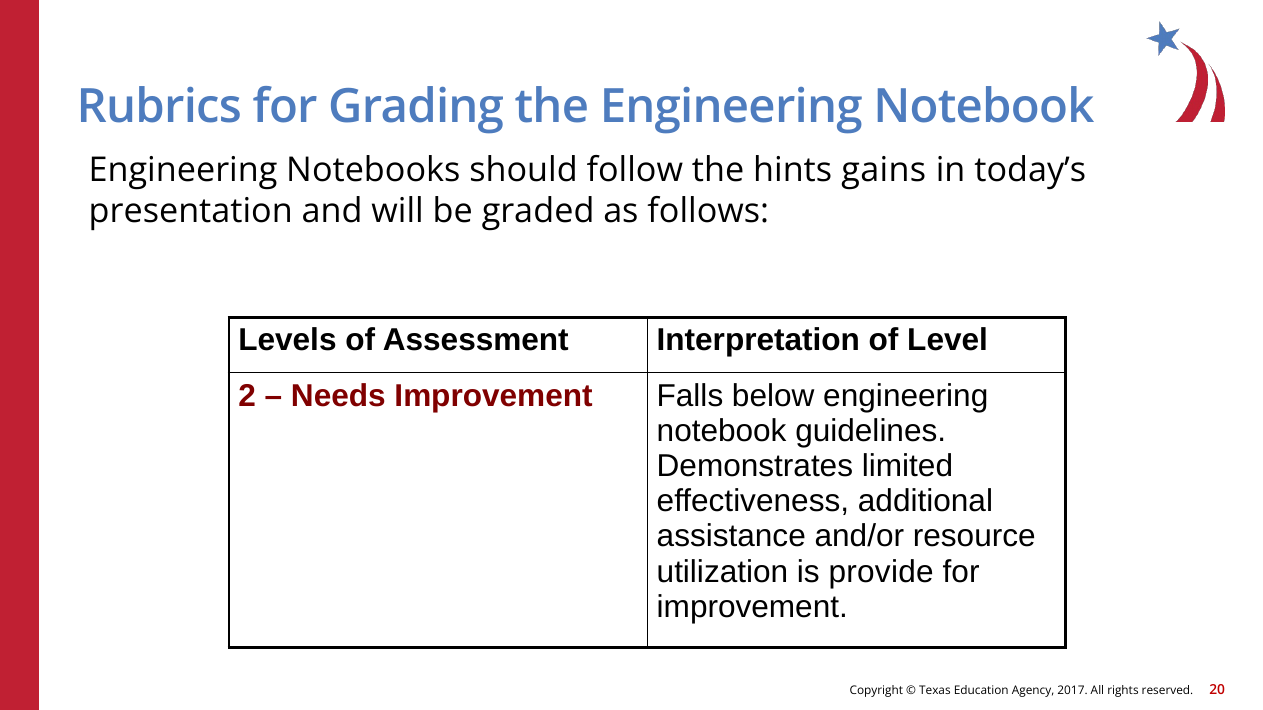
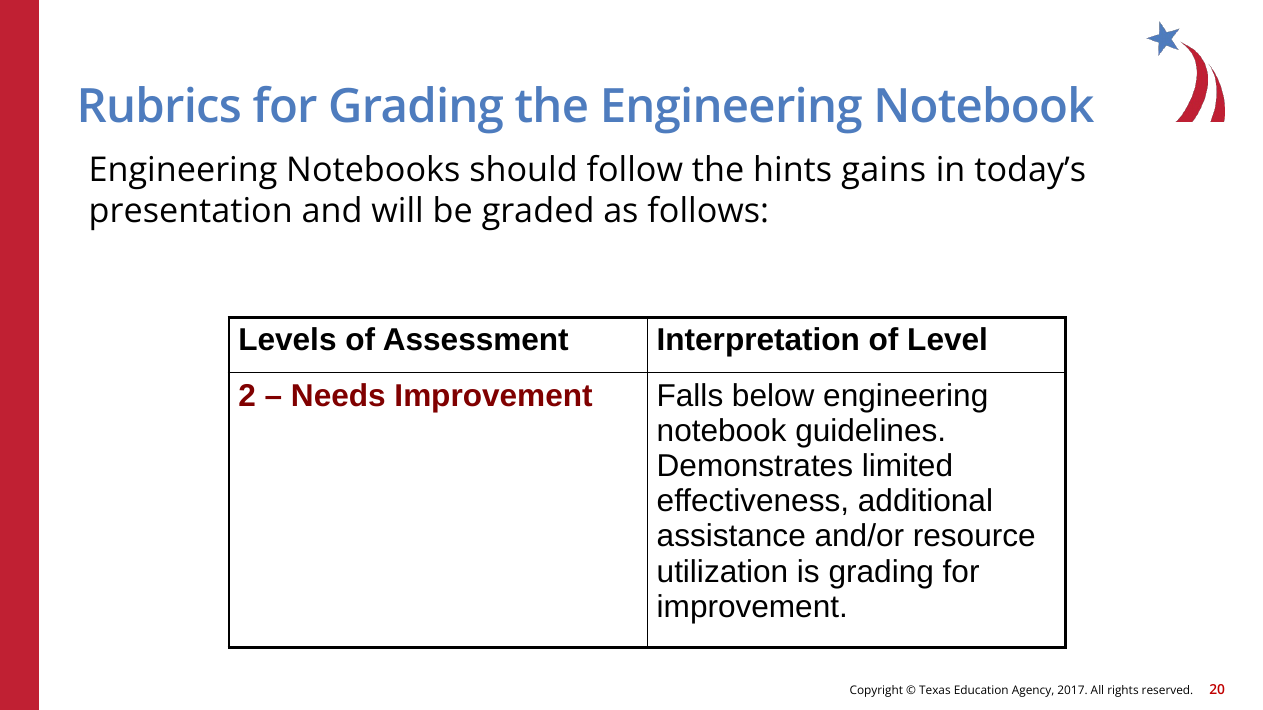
is provide: provide -> grading (881, 572)
